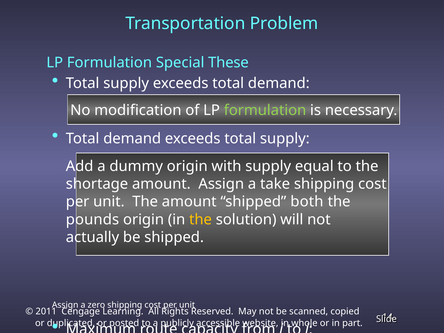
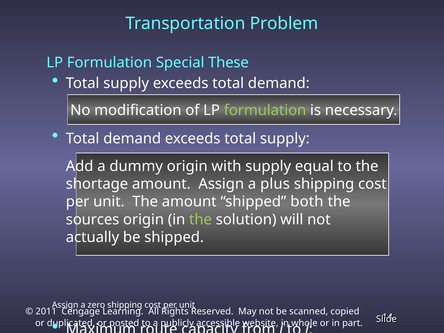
take: take -> plus (275, 184)
pounds: pounds -> sources (93, 219)
the colour: yellow -> light green (201, 219)
